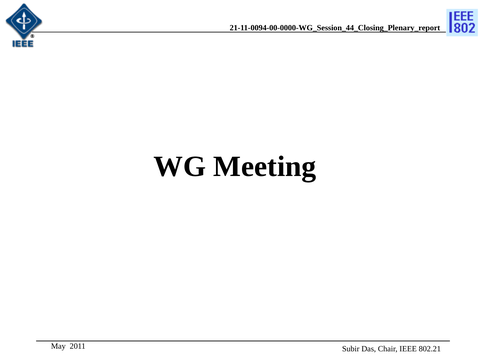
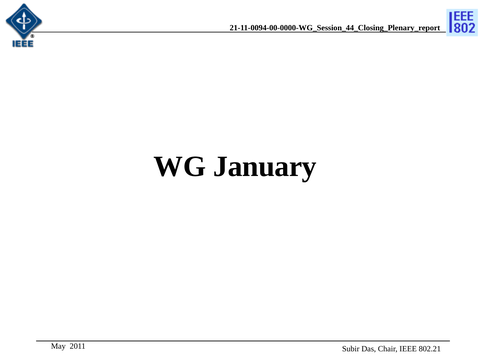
Meeting: Meeting -> January (265, 167)
